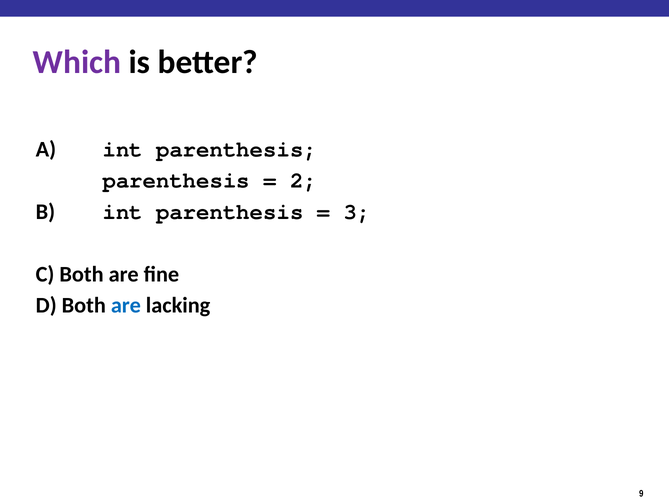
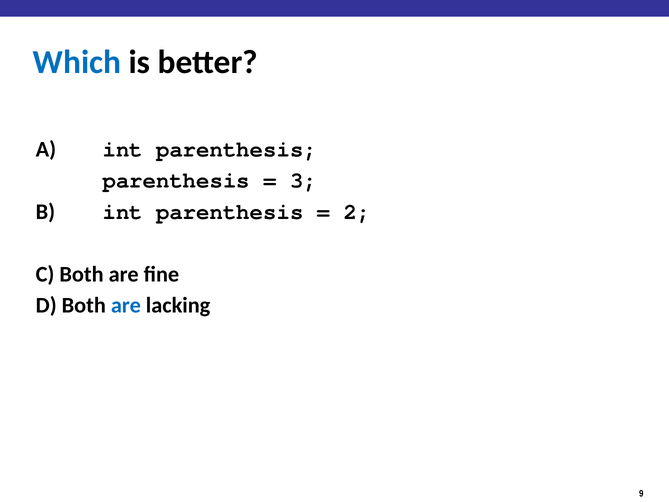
Which colour: purple -> blue (77, 62)
2: 2 -> 3 (303, 180)
3: 3 -> 2 (357, 212)
